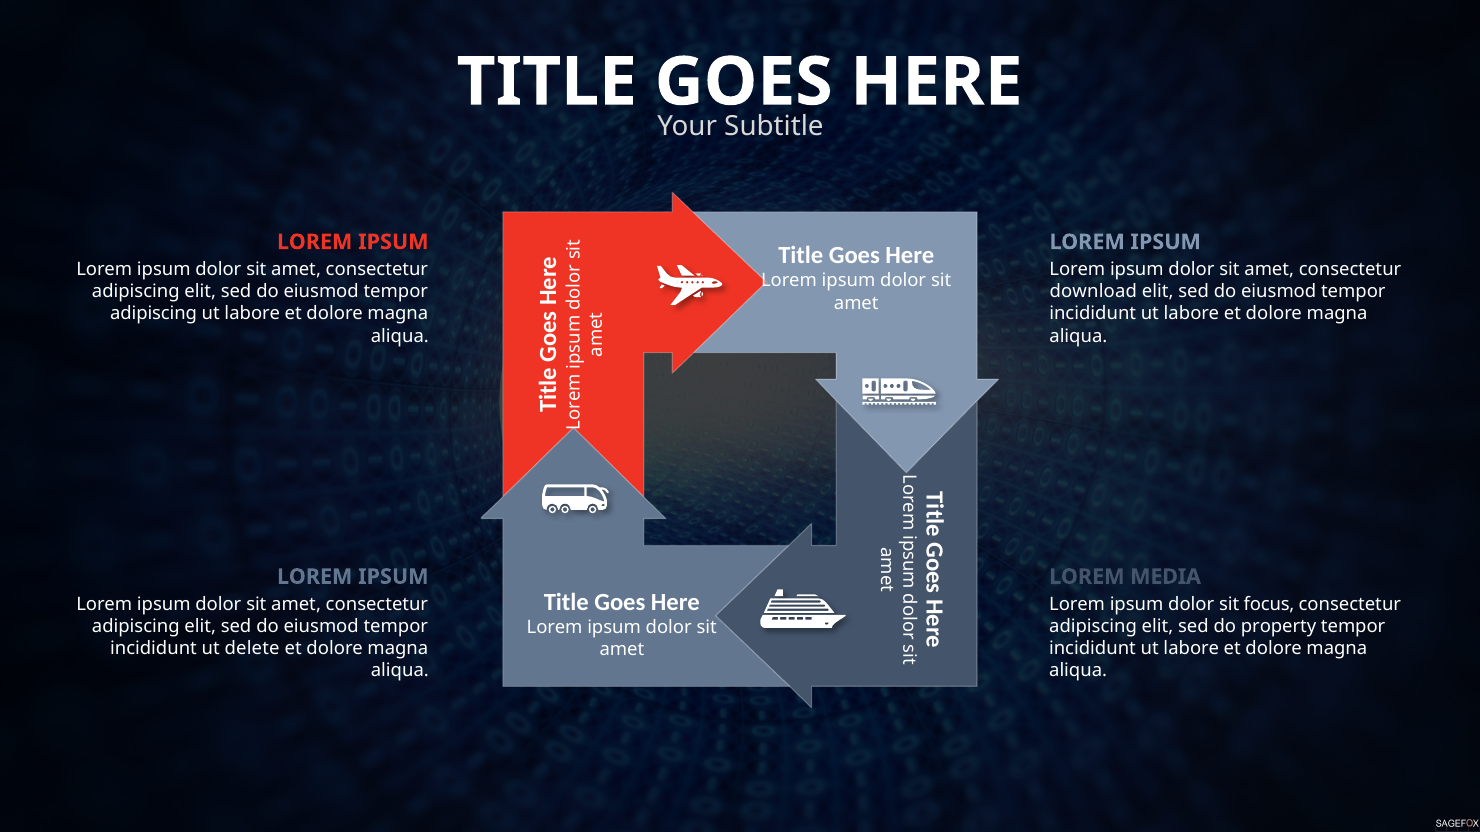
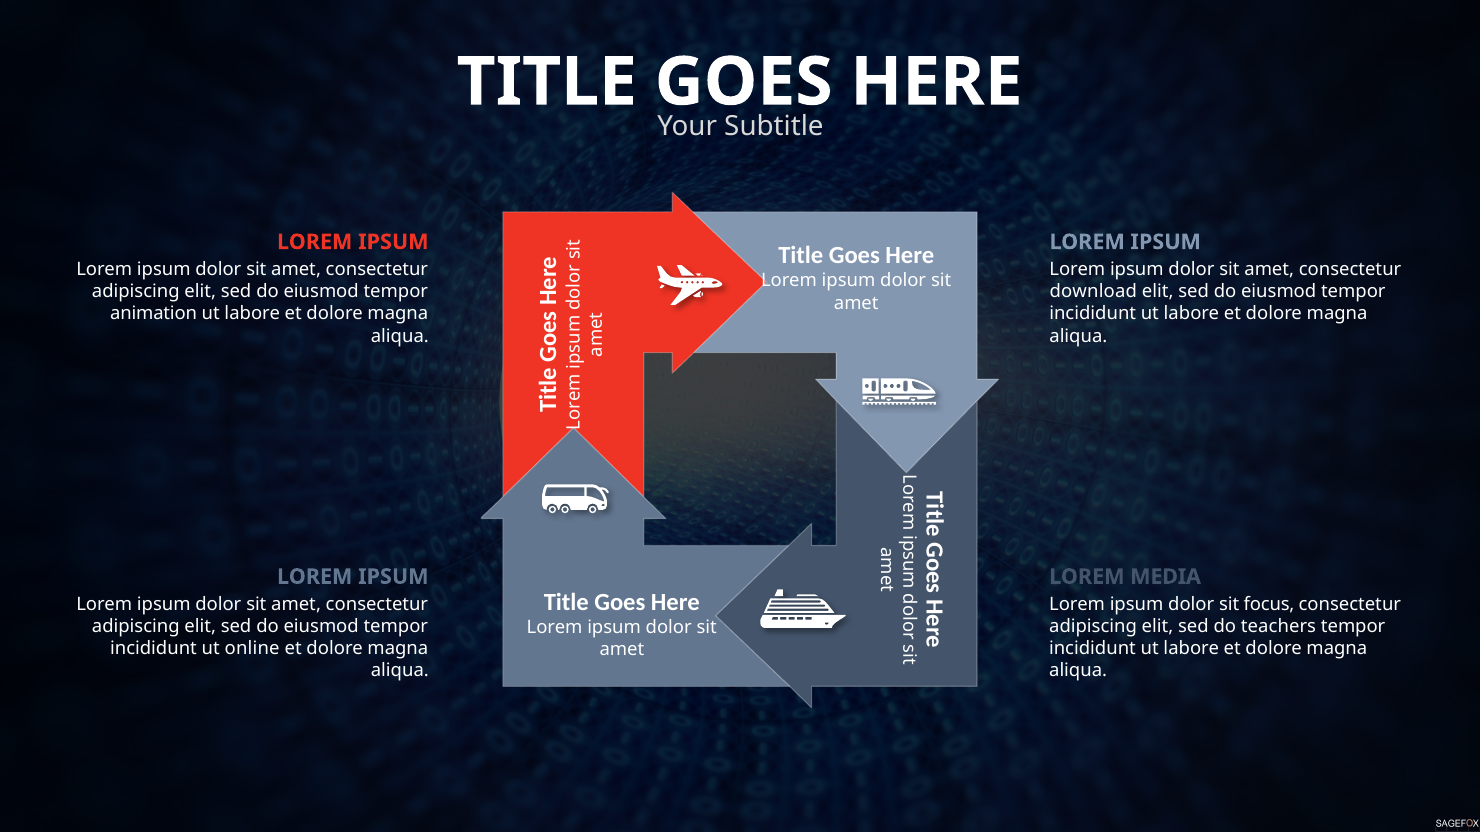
adipiscing: adipiscing -> animation (154, 314)
property: property -> teachers (1278, 627)
delete: delete -> online (252, 649)
